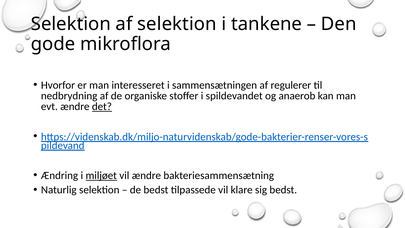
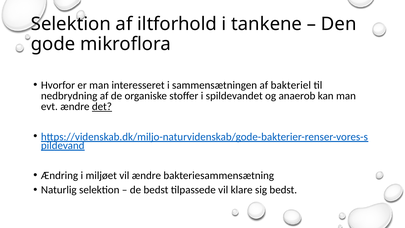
af selektion: selektion -> iltforhold (177, 24)
regulerer: regulerer -> bakteriel (291, 85)
miljøet underline: present -> none (101, 175)
